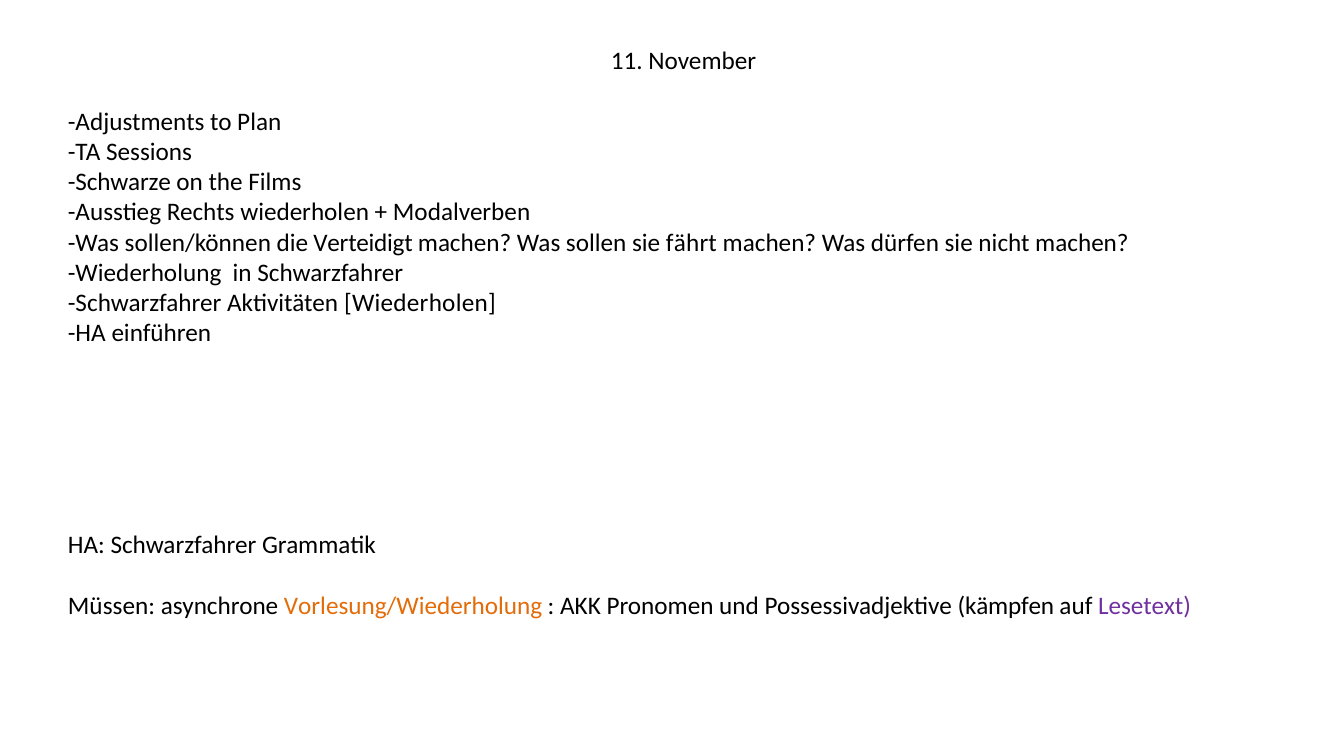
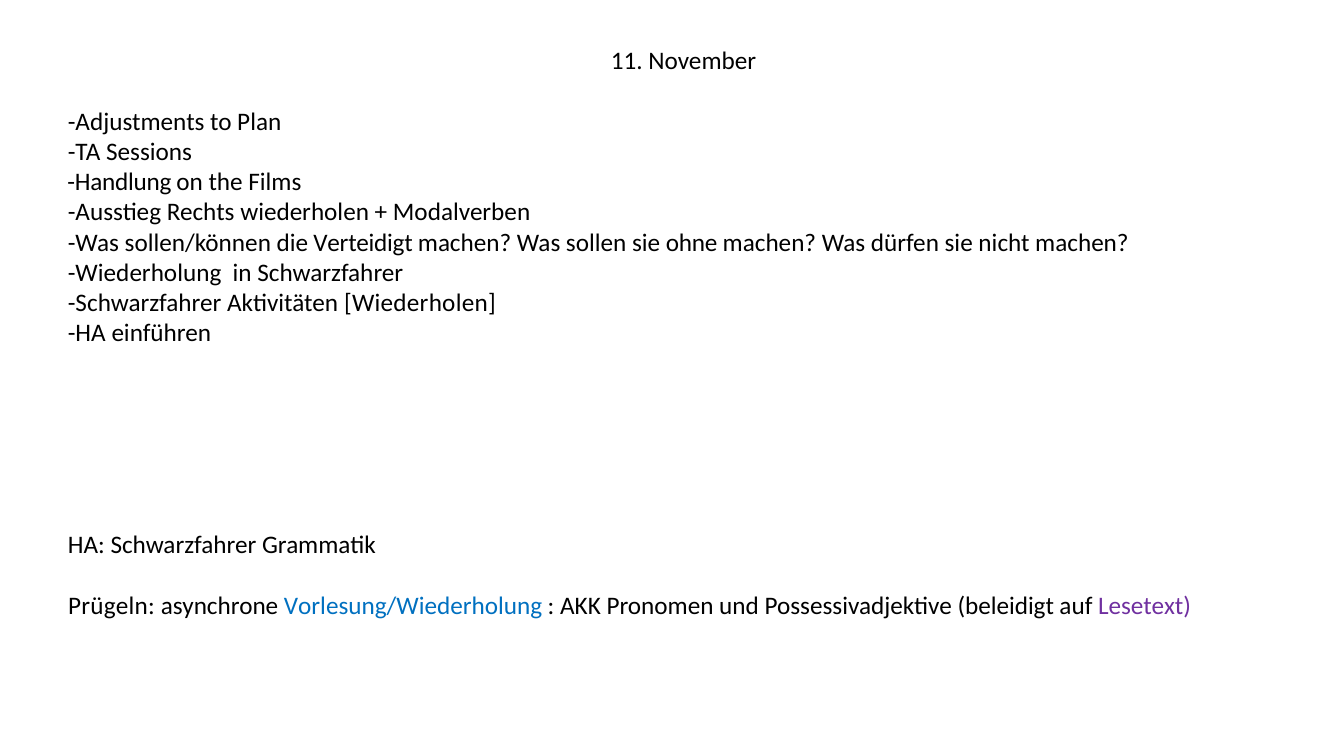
Schwarze: Schwarze -> Handlung (119, 182)
fährt: fährt -> ohne (692, 243)
Müssen: Müssen -> Prügeln (111, 606)
Vorlesung/Wiederholung colour: orange -> blue (413, 606)
kämpfen: kämpfen -> beleidigt (1006, 606)
